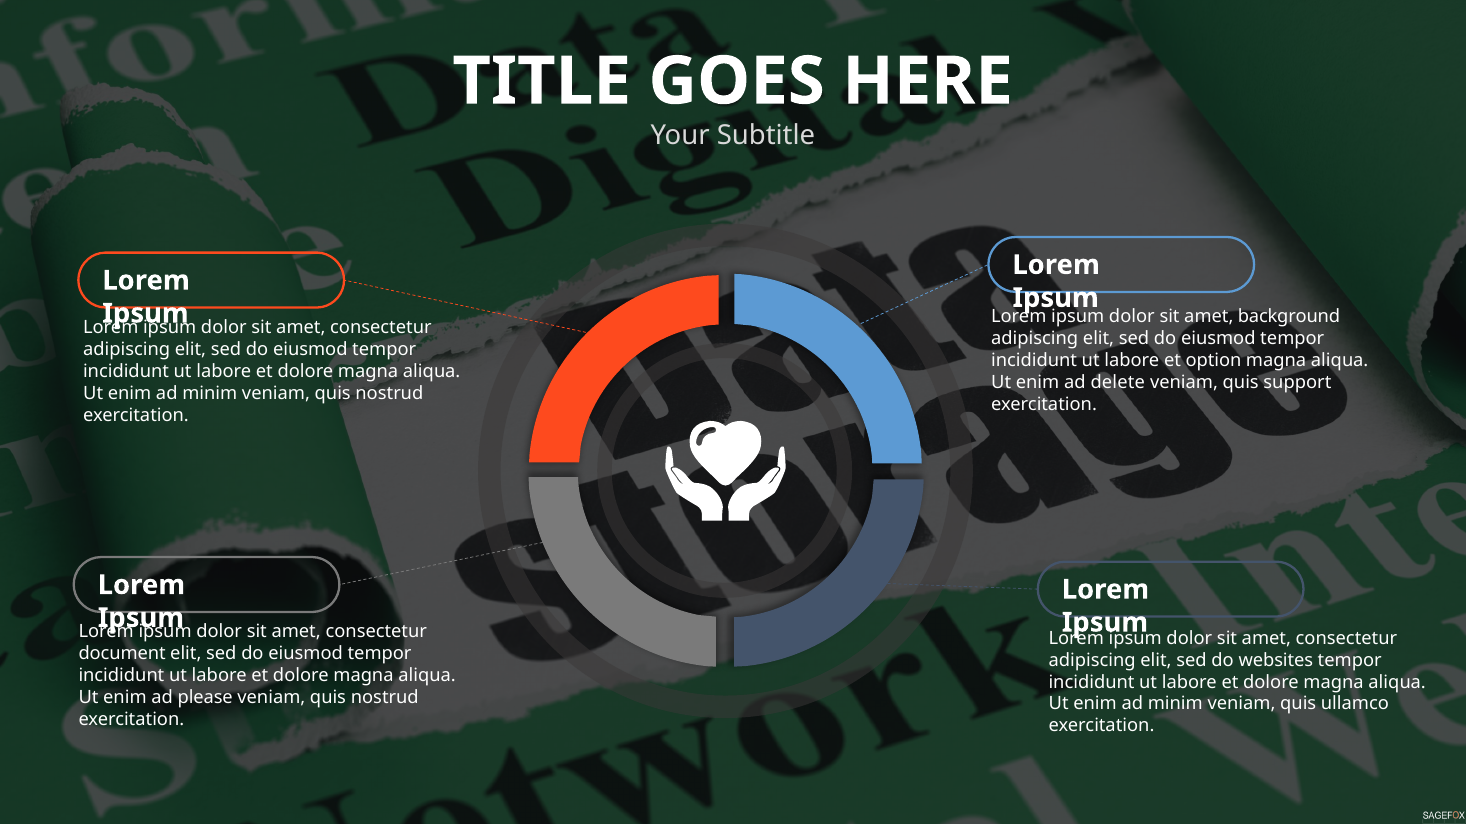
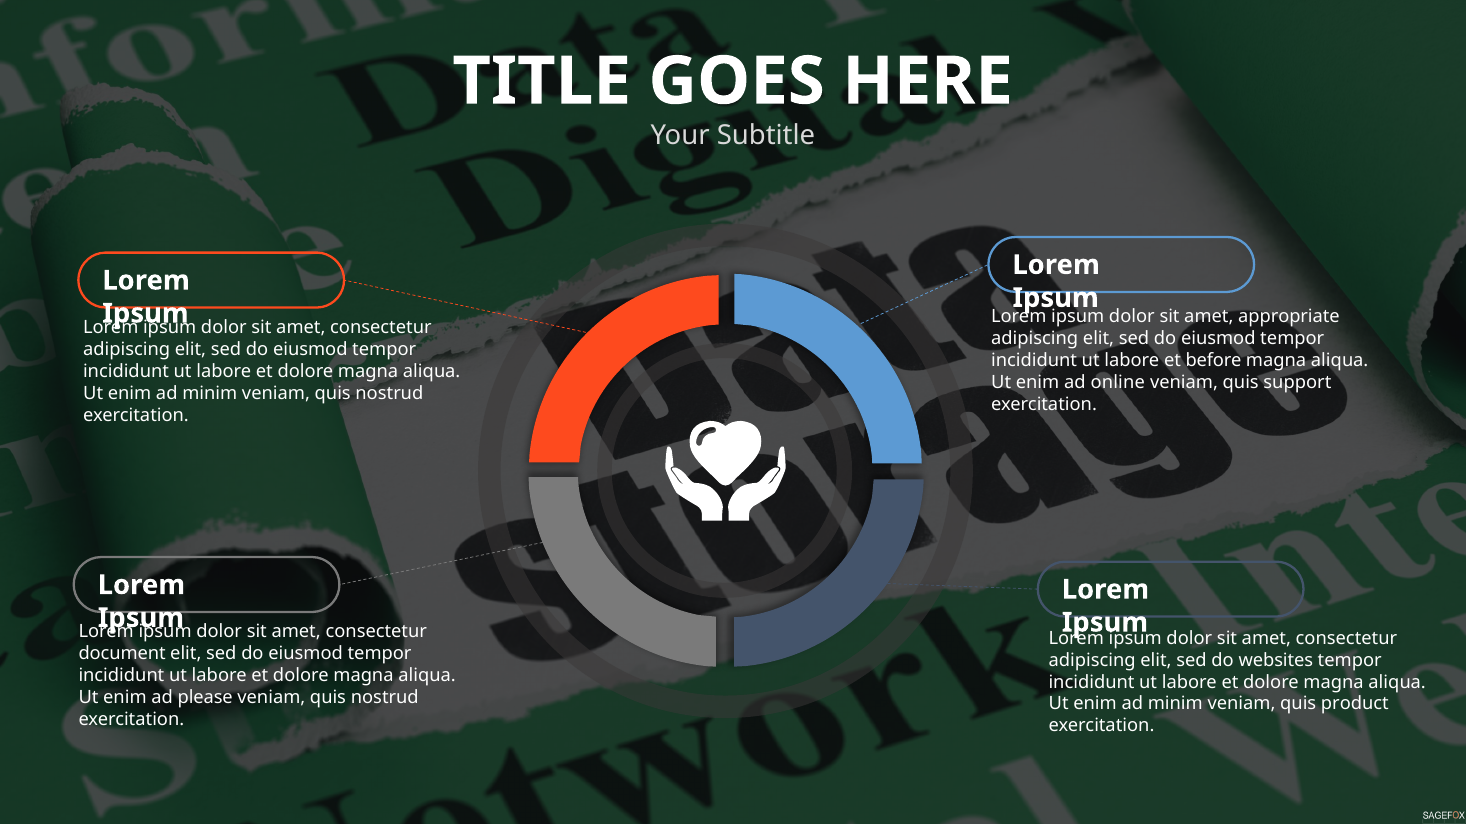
background: background -> appropriate (1289, 317)
option: option -> before (1214, 361)
delete: delete -> online (1118, 383)
ullamco: ullamco -> product (1355, 704)
